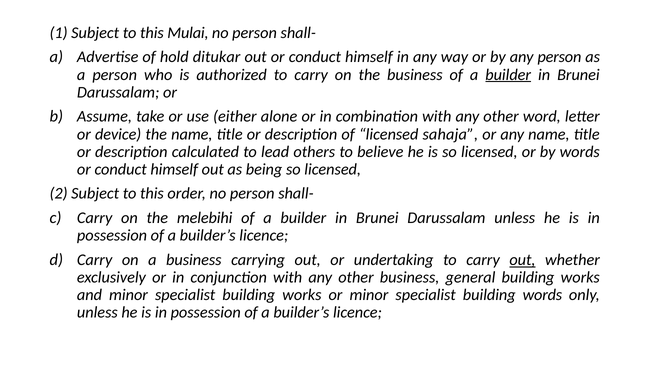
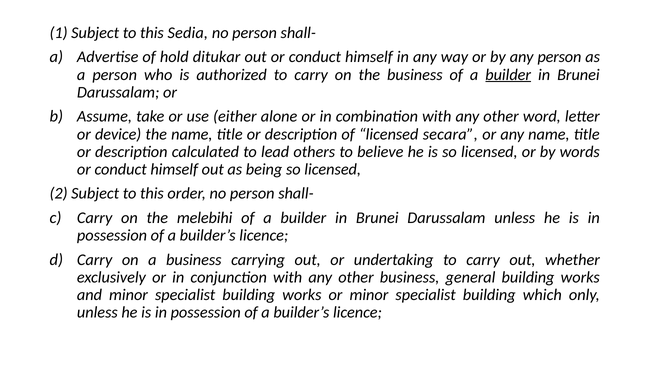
Mulai: Mulai -> Sedia (188, 33)
sahaja: sahaja -> secara (450, 134)
out underline: present -> none (522, 260)
building words: words -> which (542, 295)
